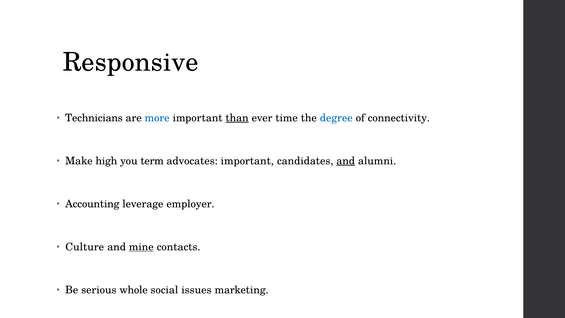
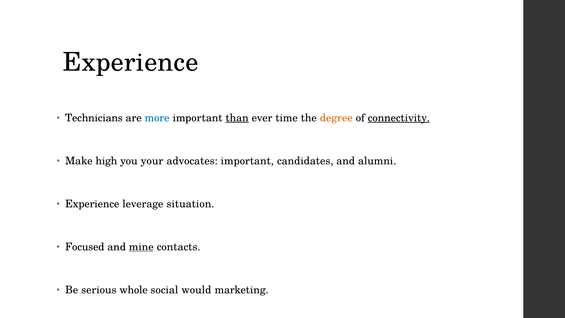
Responsive: Responsive -> Experience (131, 62)
degree colour: blue -> orange (336, 118)
connectivity underline: none -> present (399, 118)
term: term -> your (152, 161)
and underline: present -> none (346, 161)
Accounting: Accounting -> Experience (92, 204)
employer: employer -> situation (190, 204)
Culture: Culture -> Focused (85, 247)
issues: issues -> would (196, 290)
